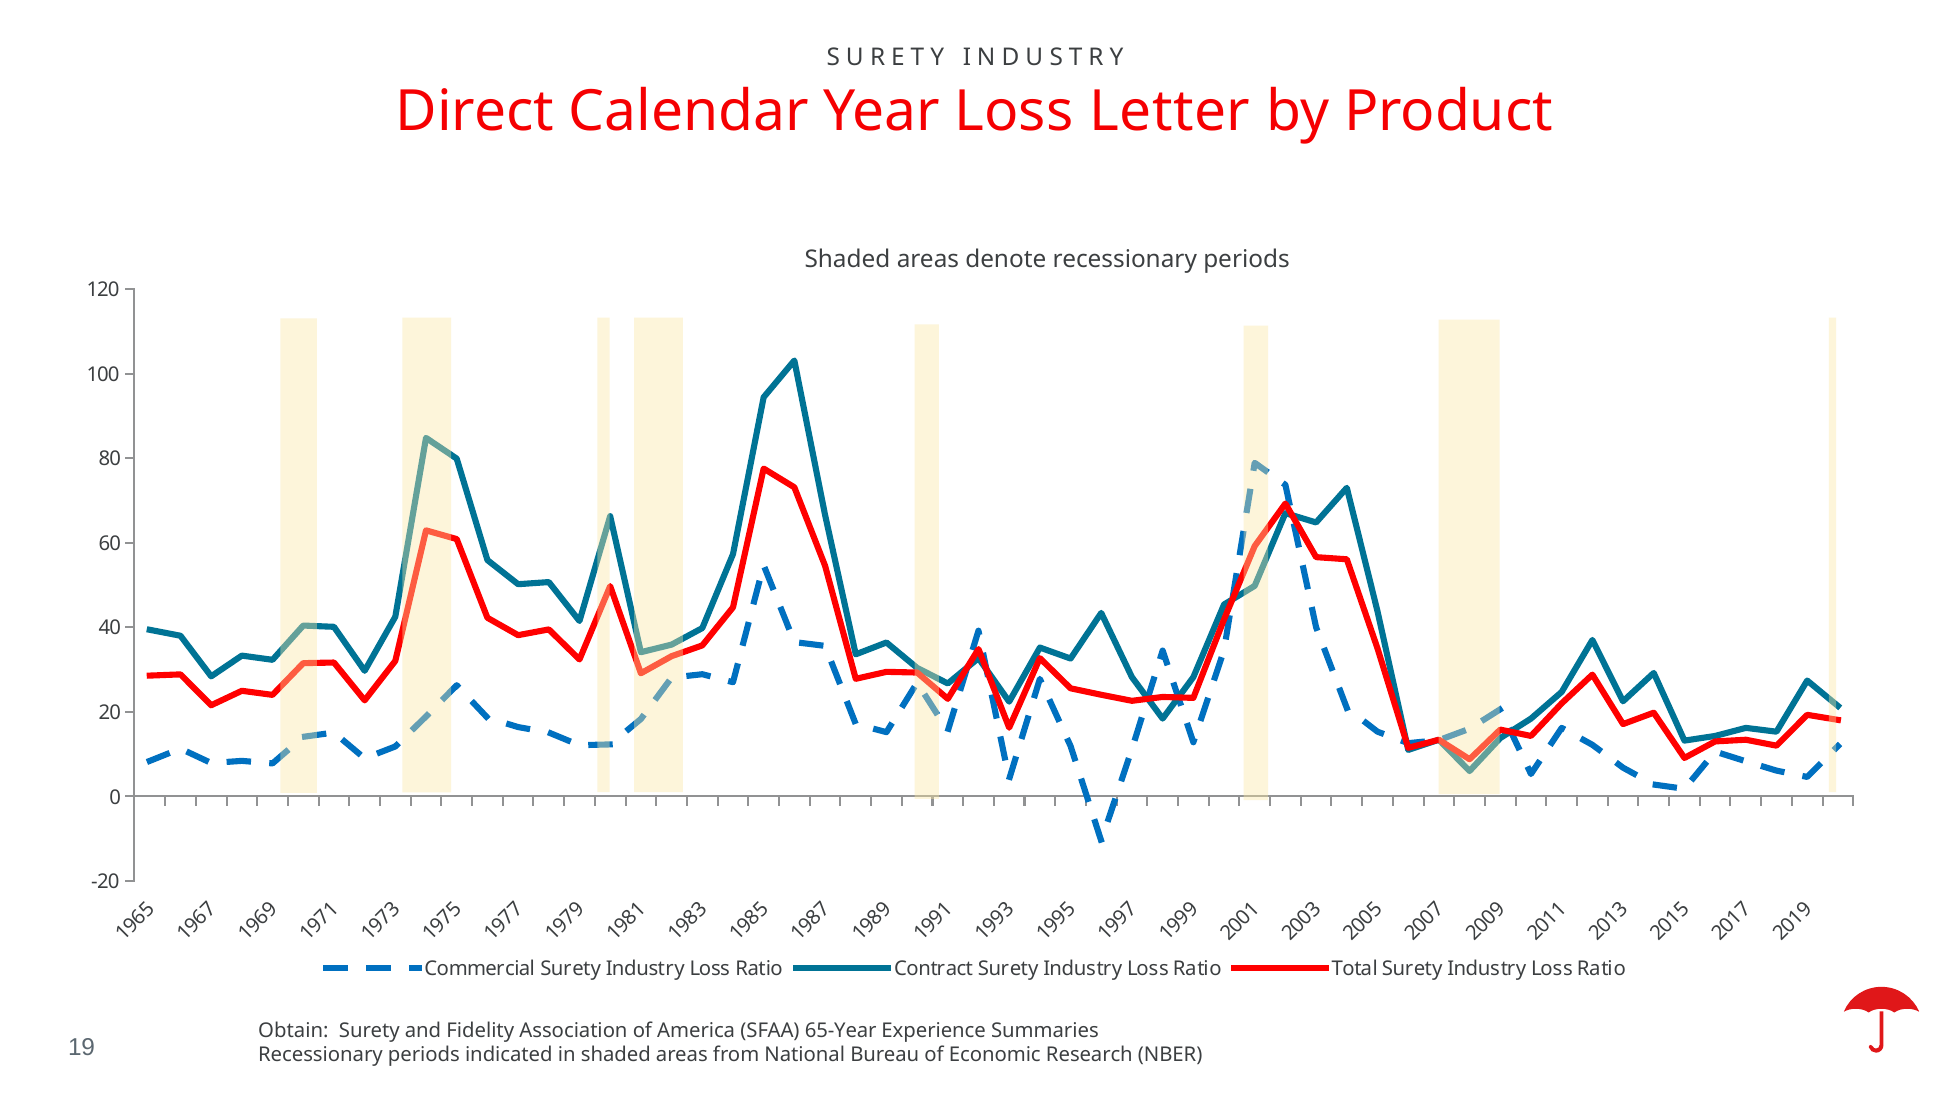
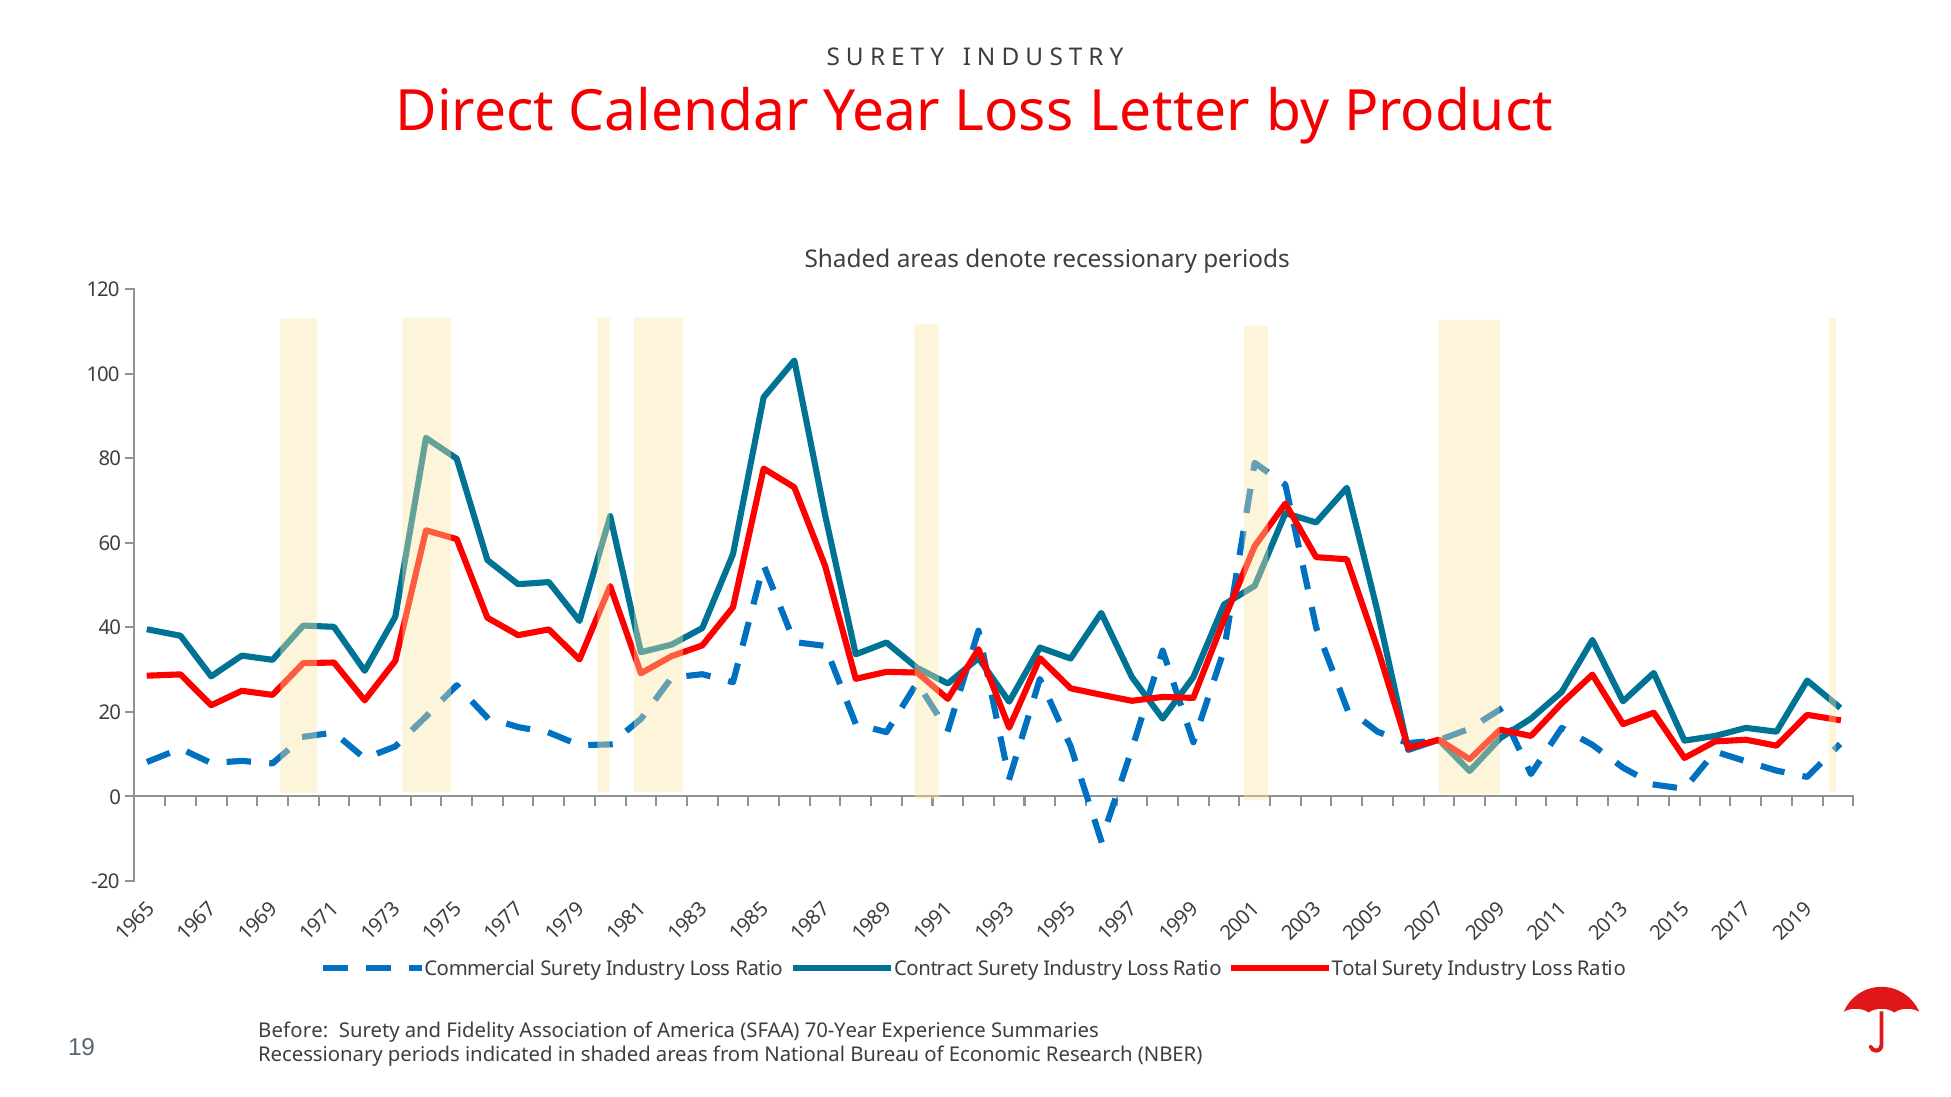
Obtain: Obtain -> Before (293, 1031)
65-Year: 65-Year -> 70-Year (841, 1031)
